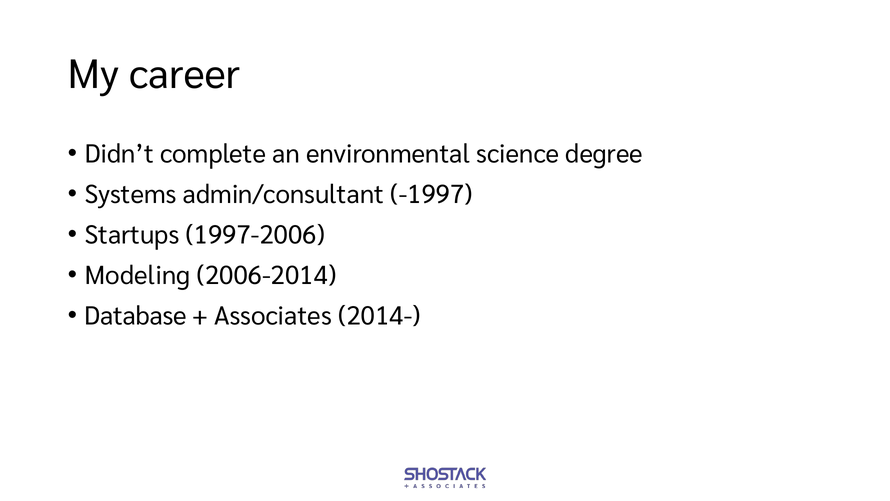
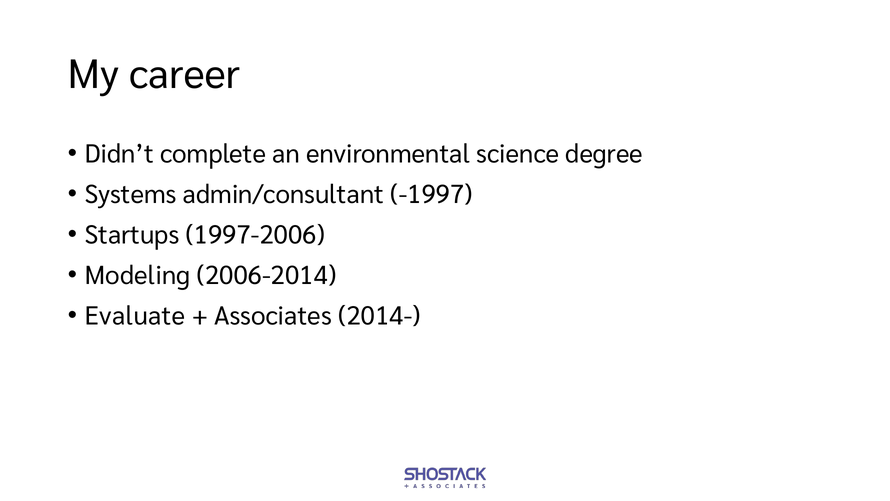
Database: Database -> Evaluate (135, 316)
